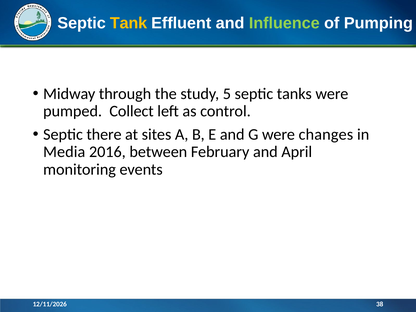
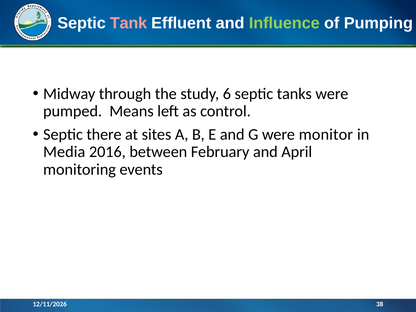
Tank colour: yellow -> pink (129, 23)
5: 5 -> 6 (227, 94)
Collect: Collect -> Means (132, 111)
changes: changes -> monitor (326, 135)
